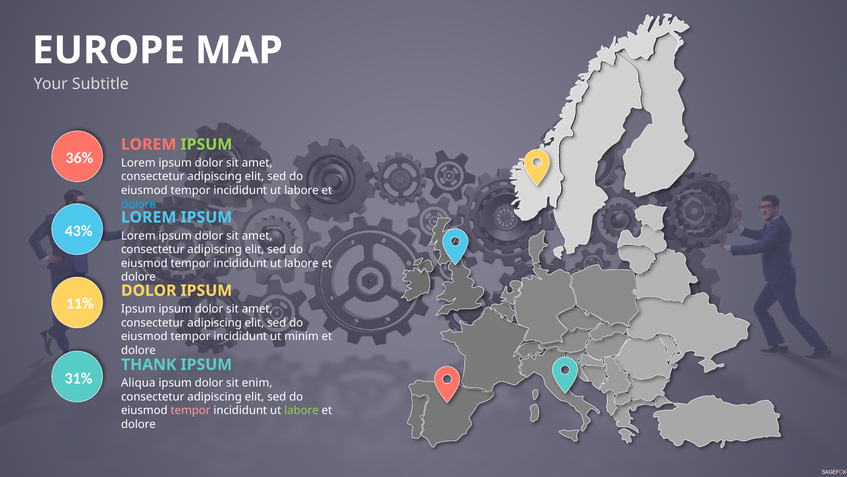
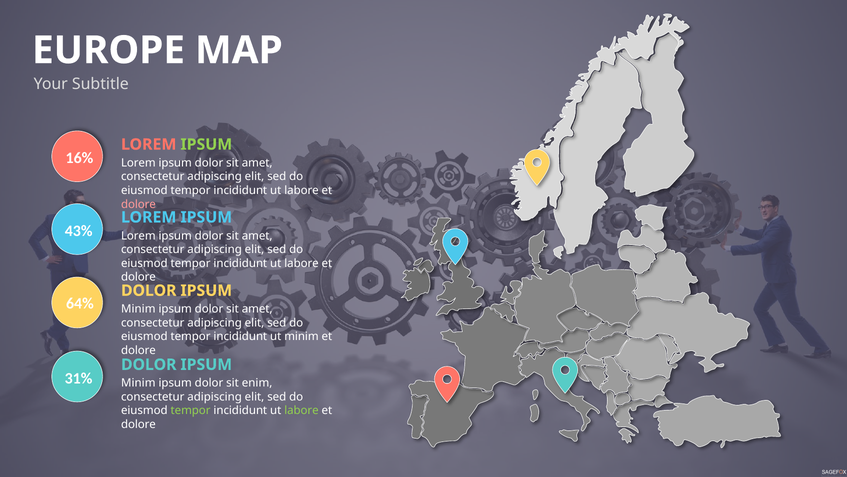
36%: 36% -> 16% (79, 158)
dolore colour: light blue -> pink (138, 204)
11%: 11% -> 64% (80, 303)
Ipsum: Ipsum -> Minim (138, 309)
THANK: THANK -> DOLOR (149, 364)
Aliqua: Aliqua -> Minim (138, 383)
tempor colour: pink -> light green (191, 410)
